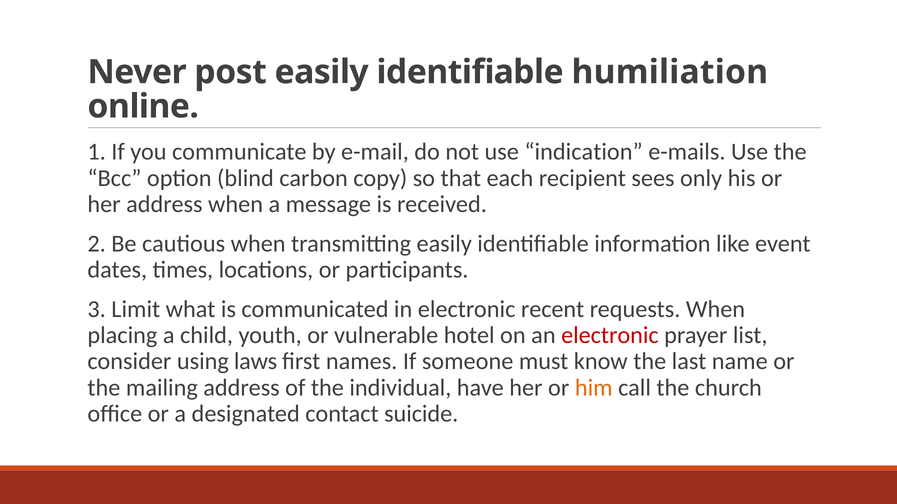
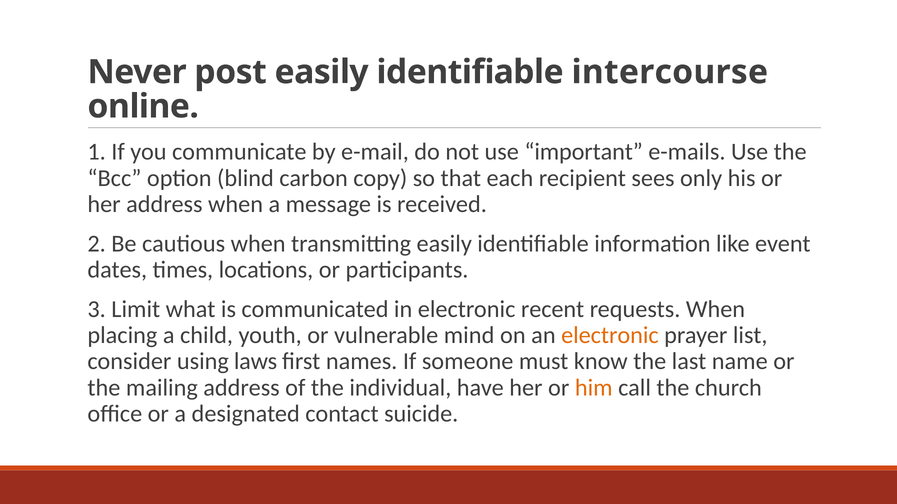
humiliation: humiliation -> intercourse (670, 72)
indication: indication -> important (584, 152)
hotel: hotel -> mind (469, 336)
electronic colour: red -> orange (610, 336)
